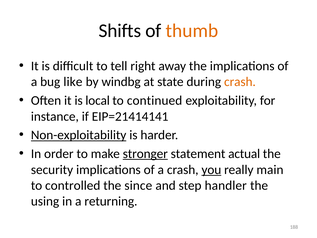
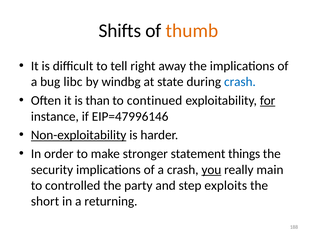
like: like -> libc (73, 82)
crash colour: orange -> blue (240, 82)
local: local -> than (98, 100)
for underline: none -> present (268, 100)
EIP=21414141: EIP=21414141 -> EIP=47996146 (130, 116)
stronger underline: present -> none (145, 154)
actual: actual -> things (244, 154)
since: since -> party (138, 185)
handler: handler -> exploits (226, 185)
using: using -> short (45, 201)
